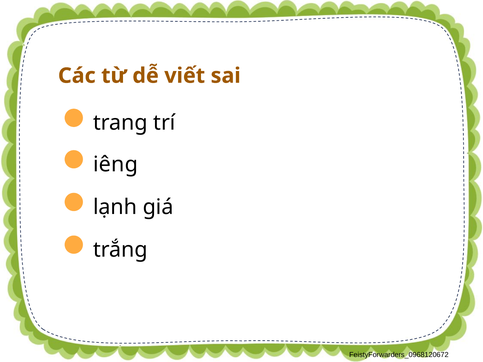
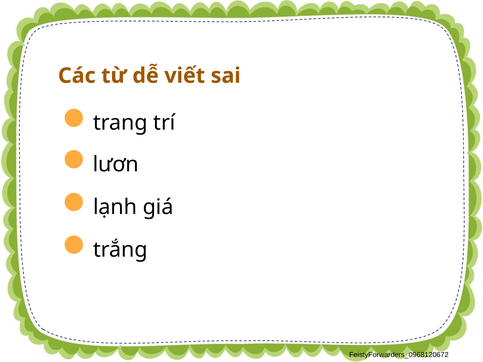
iêng: iêng -> lươn (116, 164)
